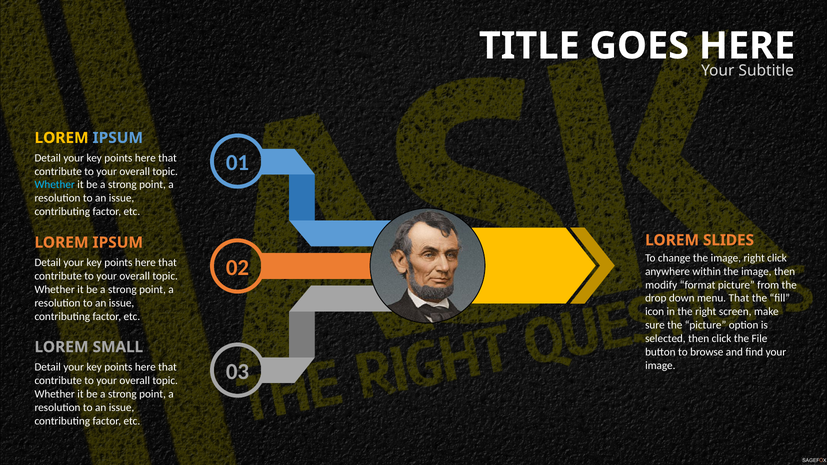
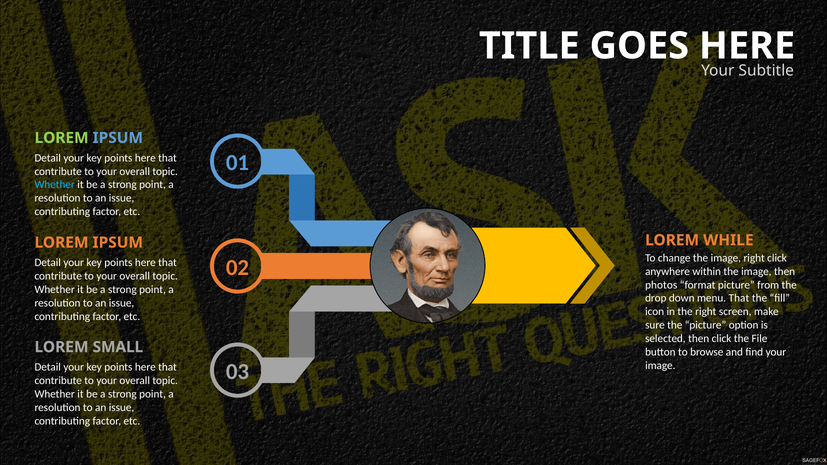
LOREM colour: yellow -> light green (62, 138)
SLIDES: SLIDES -> WHILE (728, 240)
modify: modify -> photos (661, 285)
